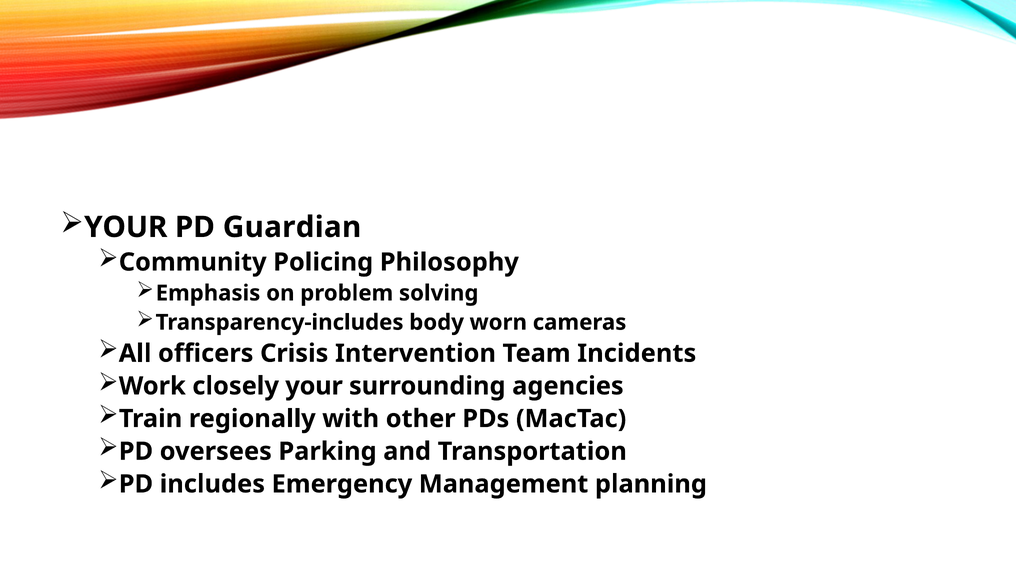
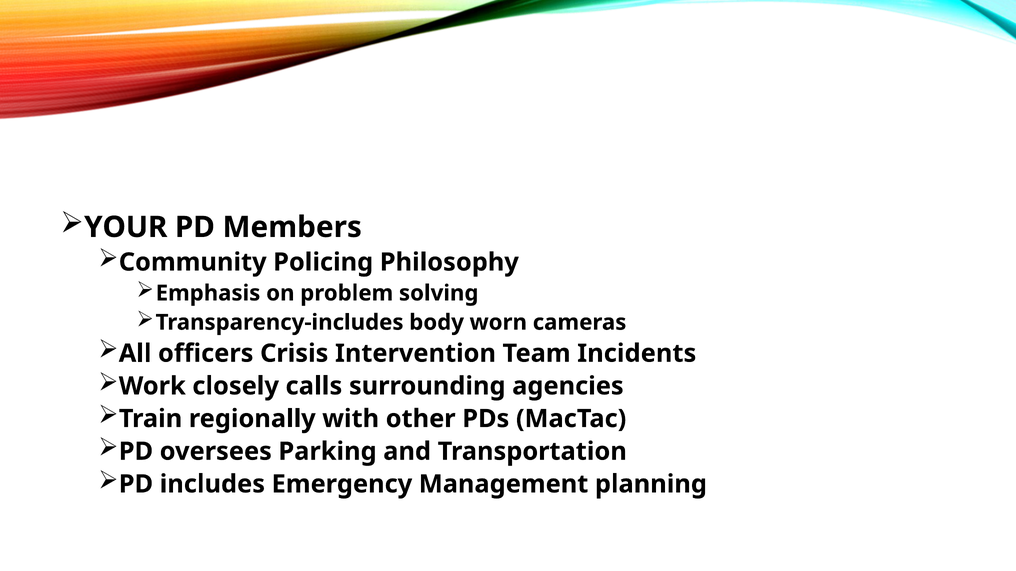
Guardian: Guardian -> Members (292, 227)
closely your: your -> calls (314, 386)
